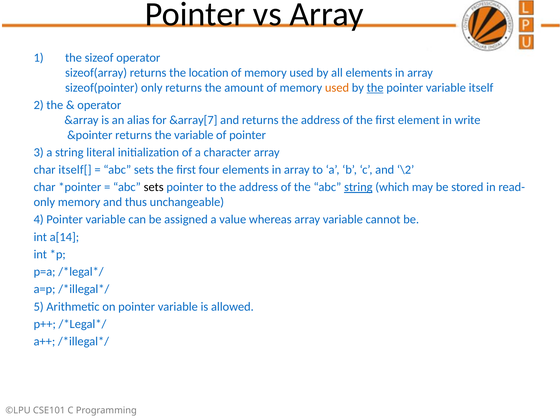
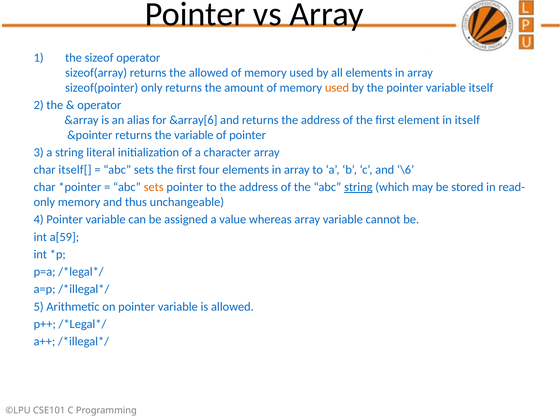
the location: location -> allowed (209, 73)
the underline: present -> none (375, 88)
&array[7: &array[7 -> &array[6 (193, 120)
in write: write -> itself (467, 120)
\2: \2 -> \6 (406, 170)
sets colour: black -> orange (154, 187)
a[14: a[14 -> a[59 (64, 237)
